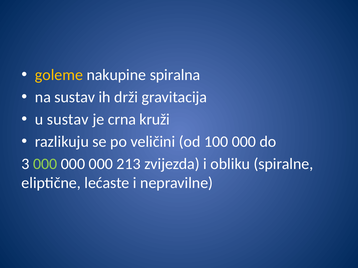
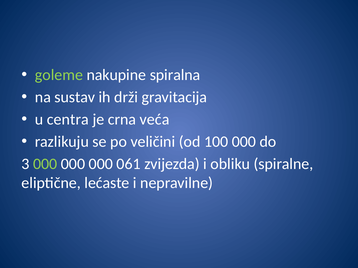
goleme colour: yellow -> light green (59, 75)
u sustav: sustav -> centra (68, 120)
kruži: kruži -> veća (155, 120)
213: 213 -> 061 (129, 164)
